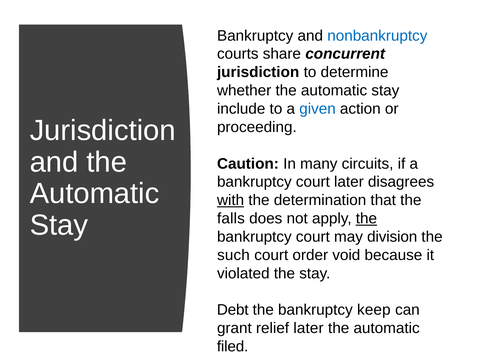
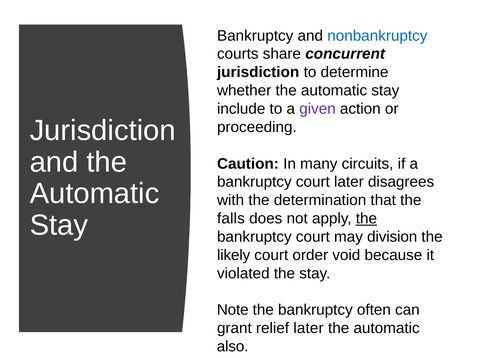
given colour: blue -> purple (318, 109)
with underline: present -> none (231, 201)
such: such -> likely (234, 255)
Debt: Debt -> Note (233, 310)
keep: keep -> often (374, 310)
filed: filed -> also (233, 347)
